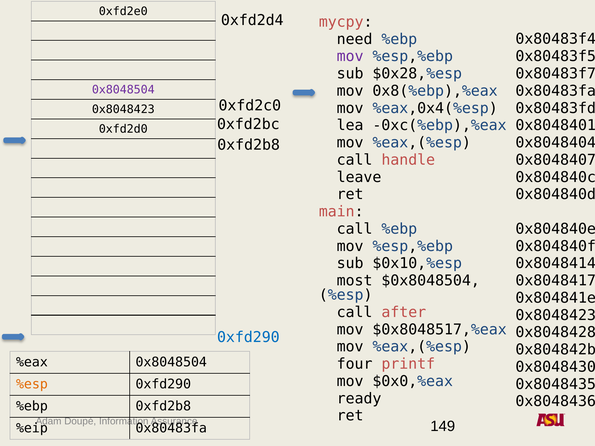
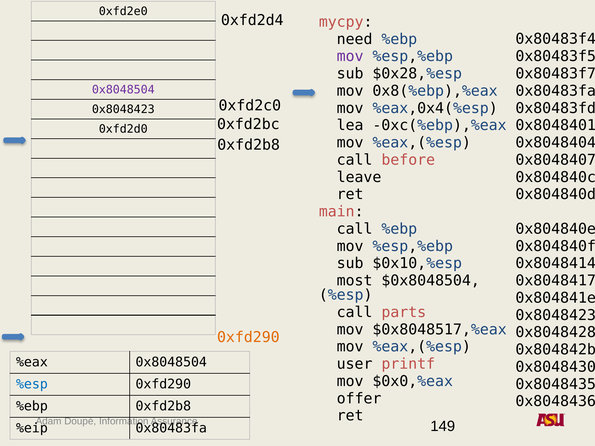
handle: handle -> before (408, 160)
after: after -> parts (404, 312)
0xfd290 colour: blue -> orange (248, 338)
four: four -> user (355, 364)
%esp colour: orange -> blue (32, 384)
ready: ready -> offer (359, 399)
